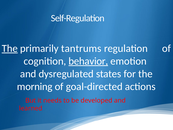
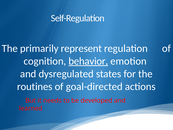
The underline: present -> none (10, 48)
tantrums: tantrums -> represent (81, 48)
morning: morning -> routines (35, 86)
